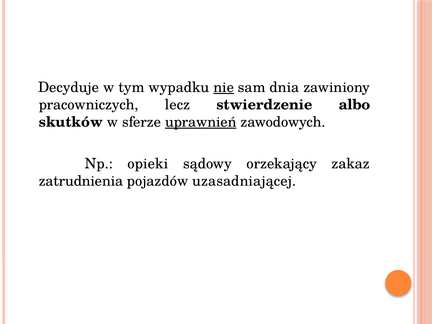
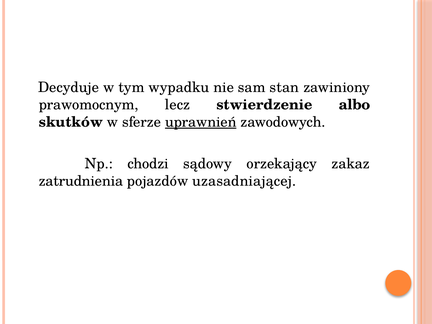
nie underline: present -> none (224, 87)
dnia: dnia -> stan (284, 87)
pracowniczych: pracowniczych -> prawomocnym (89, 105)
opieki: opieki -> chodzi (148, 164)
